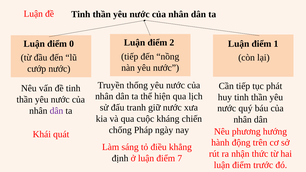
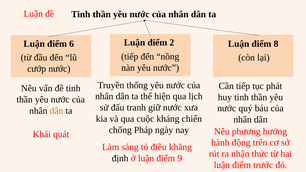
0: 0 -> 6 (72, 44)
1: 1 -> 8 (276, 44)
dân colour: purple -> orange (56, 111)
7: 7 -> 9 (180, 158)
